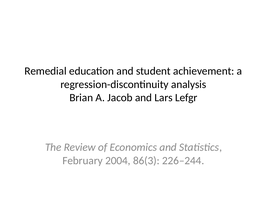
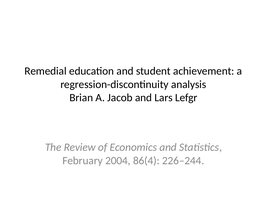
86(3: 86(3 -> 86(4 (146, 161)
